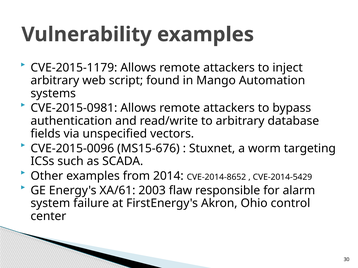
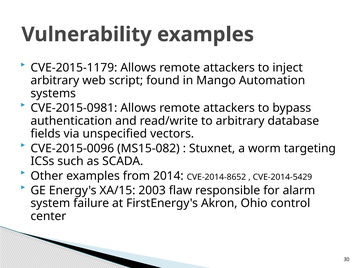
MS15-676: MS15-676 -> MS15-082 (148, 149)
XA/61: XA/61 -> XA/15 (117, 191)
